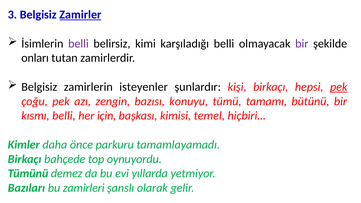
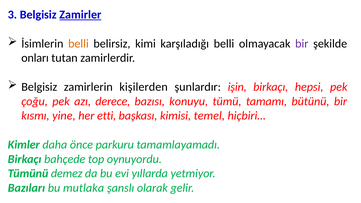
belli colour: purple -> orange (78, 44)
isteyenler: isteyenler -> kişilerden (144, 87)
kişi: kişi -> işin (237, 87)
pek underline: present -> none (339, 87)
zengin: zengin -> derece (113, 101)
kısmı belli: belli -> yine (64, 116)
için: için -> etti (107, 116)
zamirleri: zamirleri -> mutlaka (84, 188)
